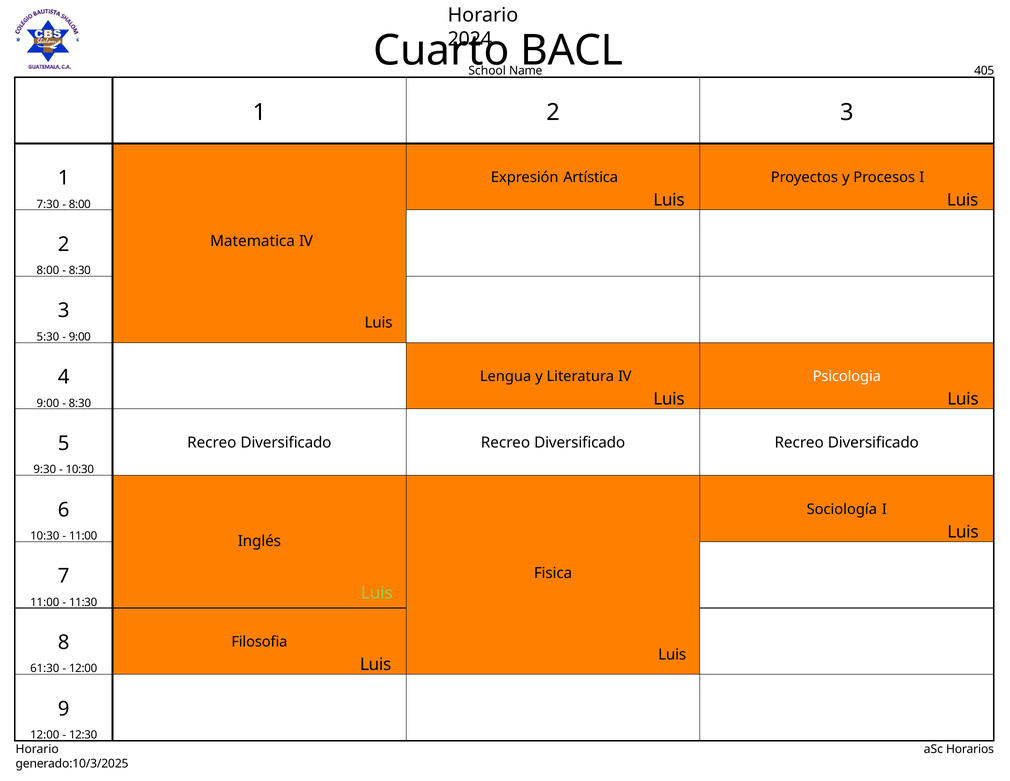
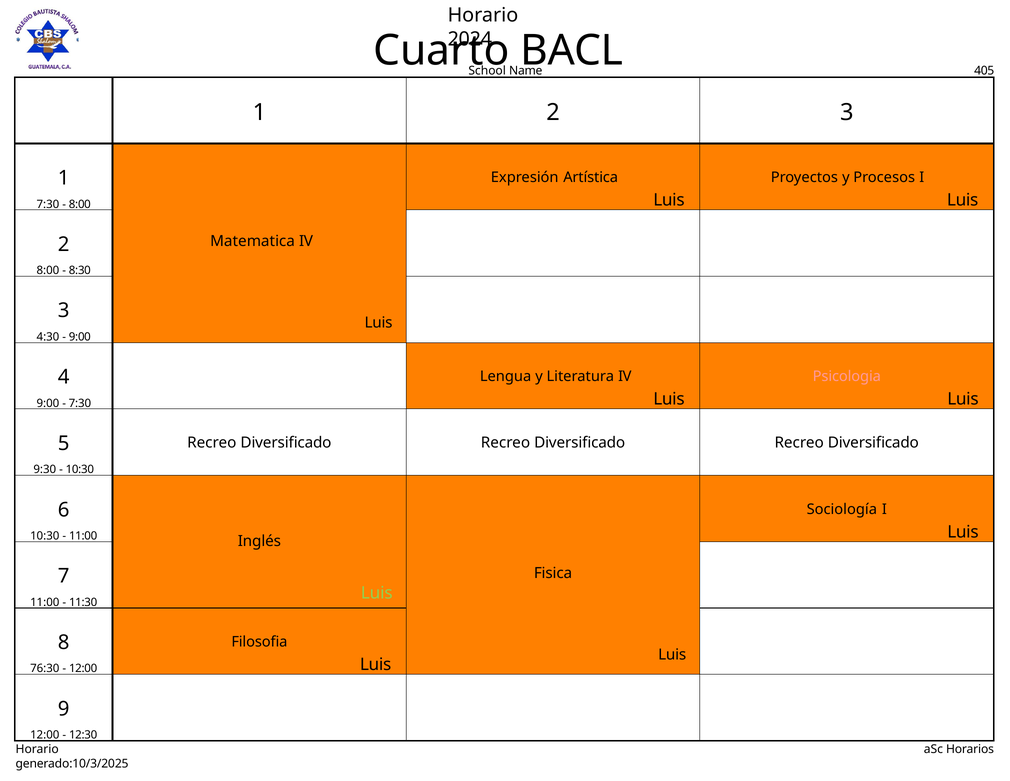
5:30: 5:30 -> 4:30 (48, 337)
Psicologia colour: white -> pink (847, 376)
8:30: 8:30 -> 7:30 (80, 403)
61:30: 61:30 -> 76:30 (45, 668)
